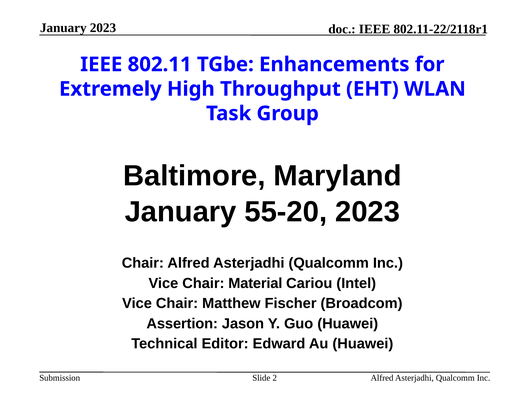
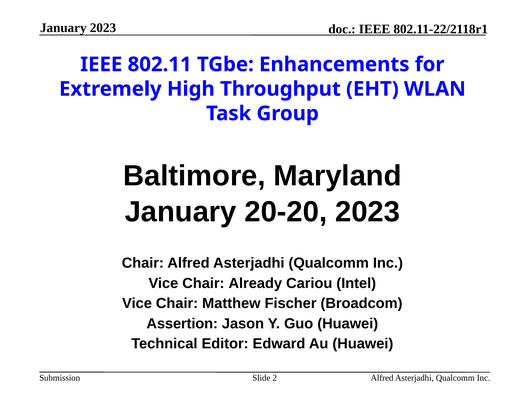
55-20: 55-20 -> 20-20 (286, 212)
Material: Material -> Already (255, 283)
